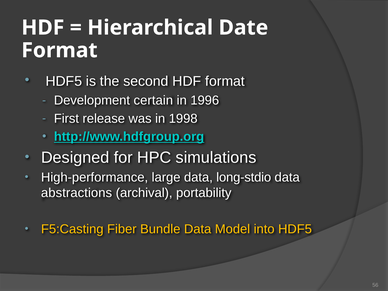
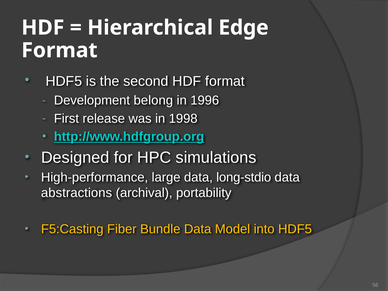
Date: Date -> Edge (243, 28)
certain: certain -> belong (153, 100)
